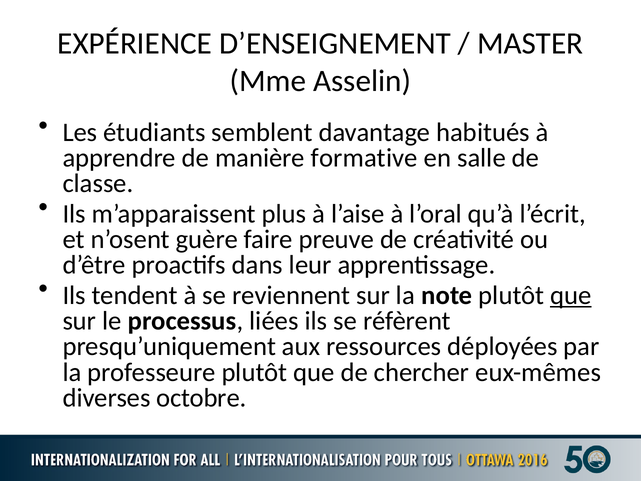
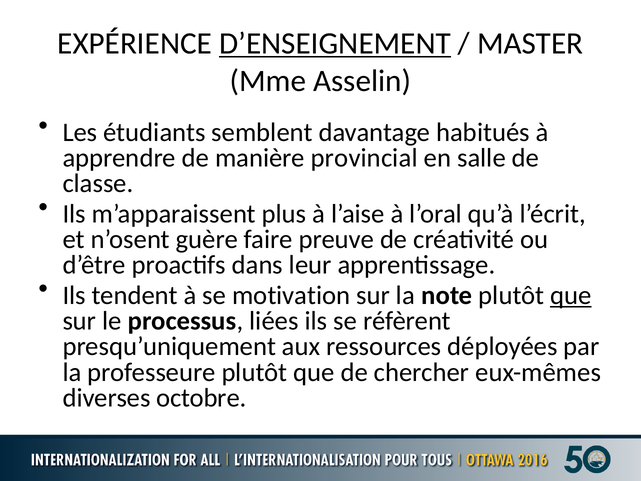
D’ENSEIGNEMENT underline: none -> present (335, 43)
formative: formative -> provincial (364, 158)
reviennent: reviennent -> motivation (291, 295)
